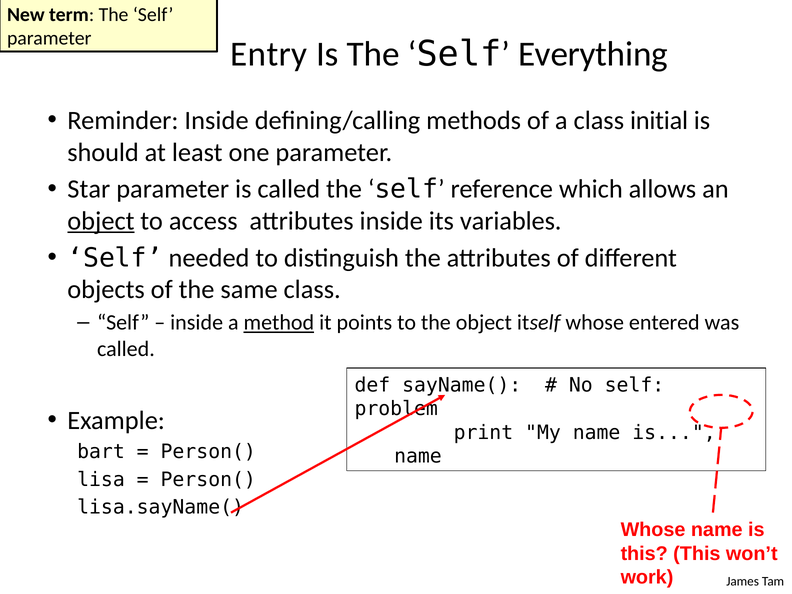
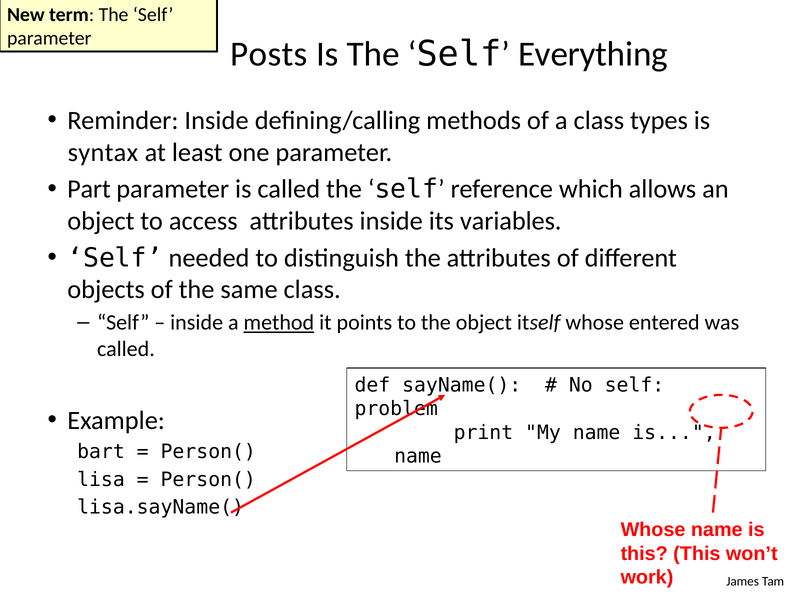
Entry: Entry -> Posts (269, 54)
initial: initial -> types (659, 121)
should: should -> syntax (103, 152)
Star: Star -> Part (89, 189)
object underline: present -> none (101, 221)
